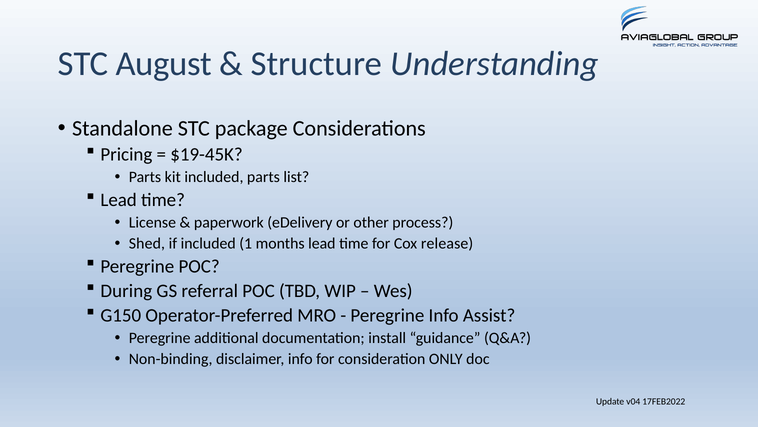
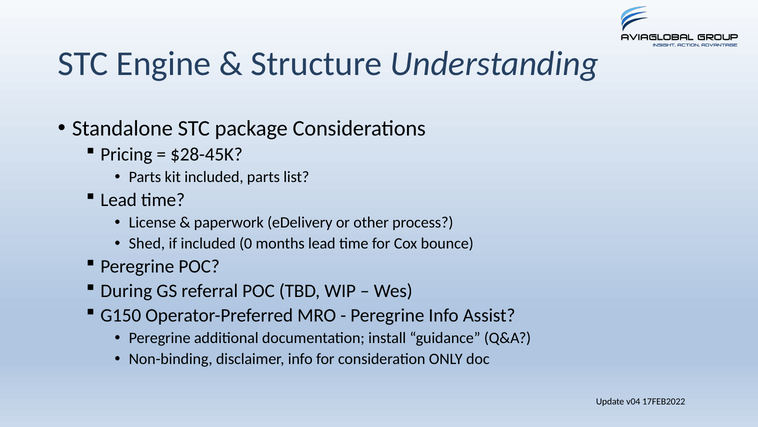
August: August -> Engine (164, 64)
$19-45K: $19-45K -> $28-45K (207, 154)
1: 1 -> 0 (246, 243)
release: release -> bounce (447, 243)
